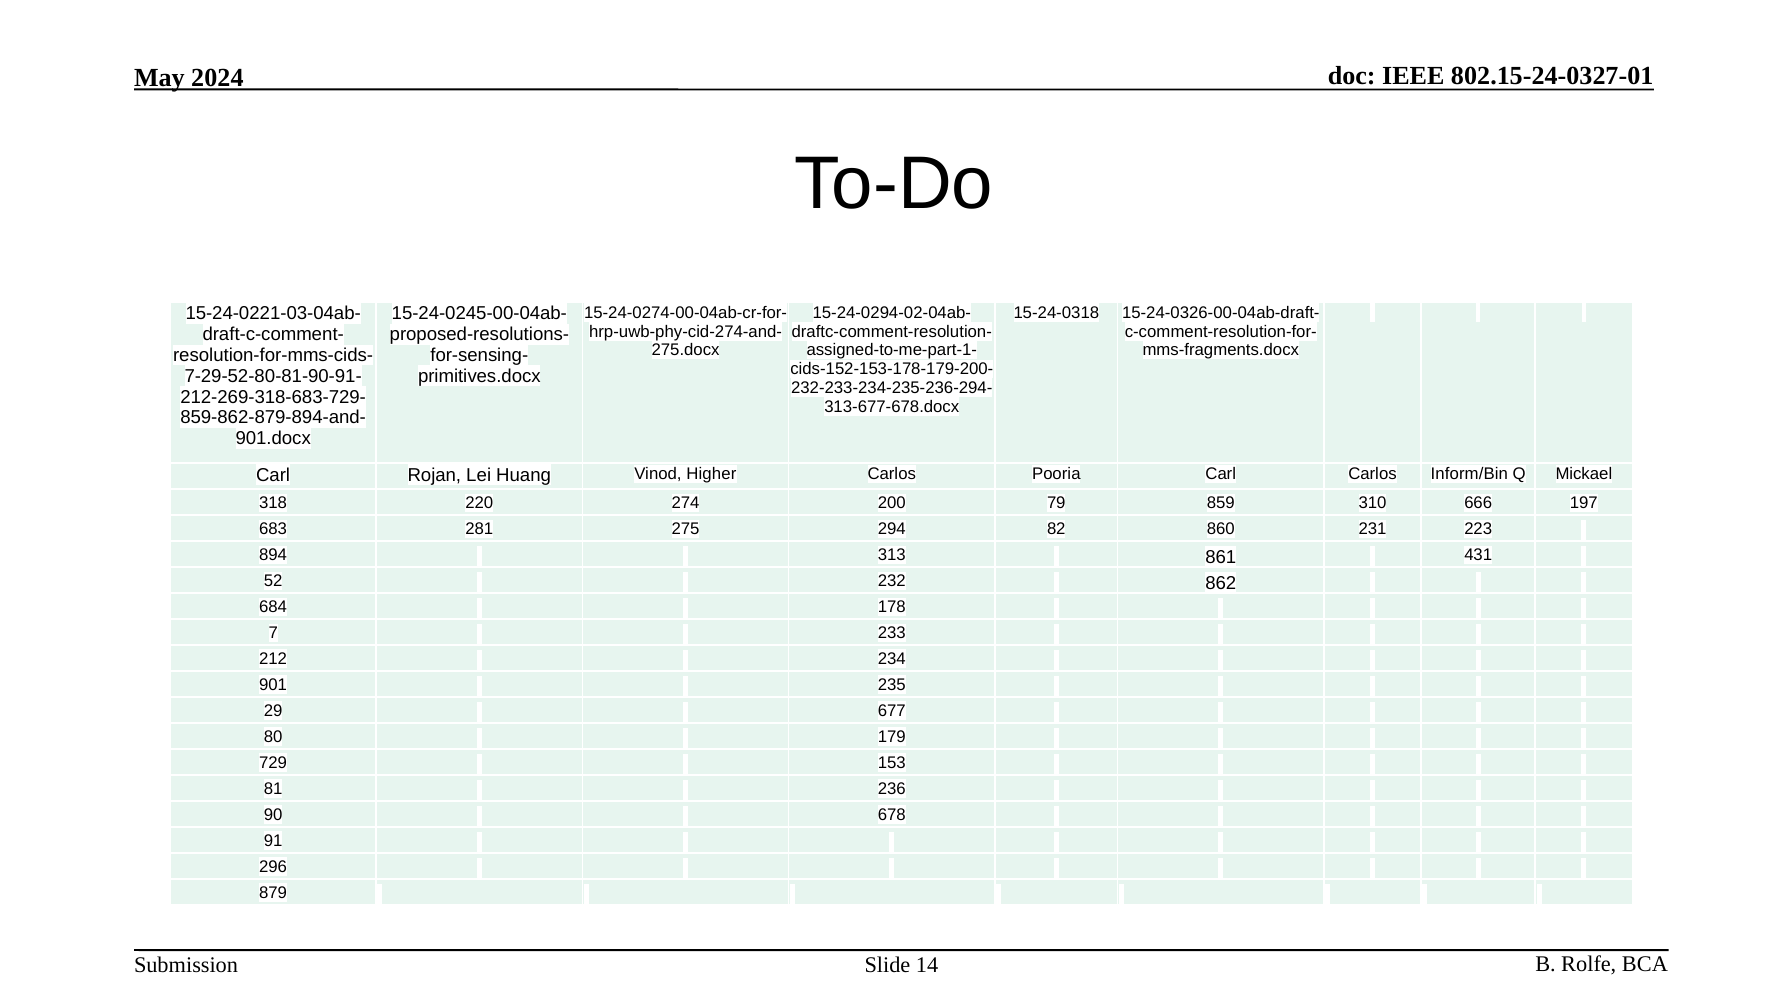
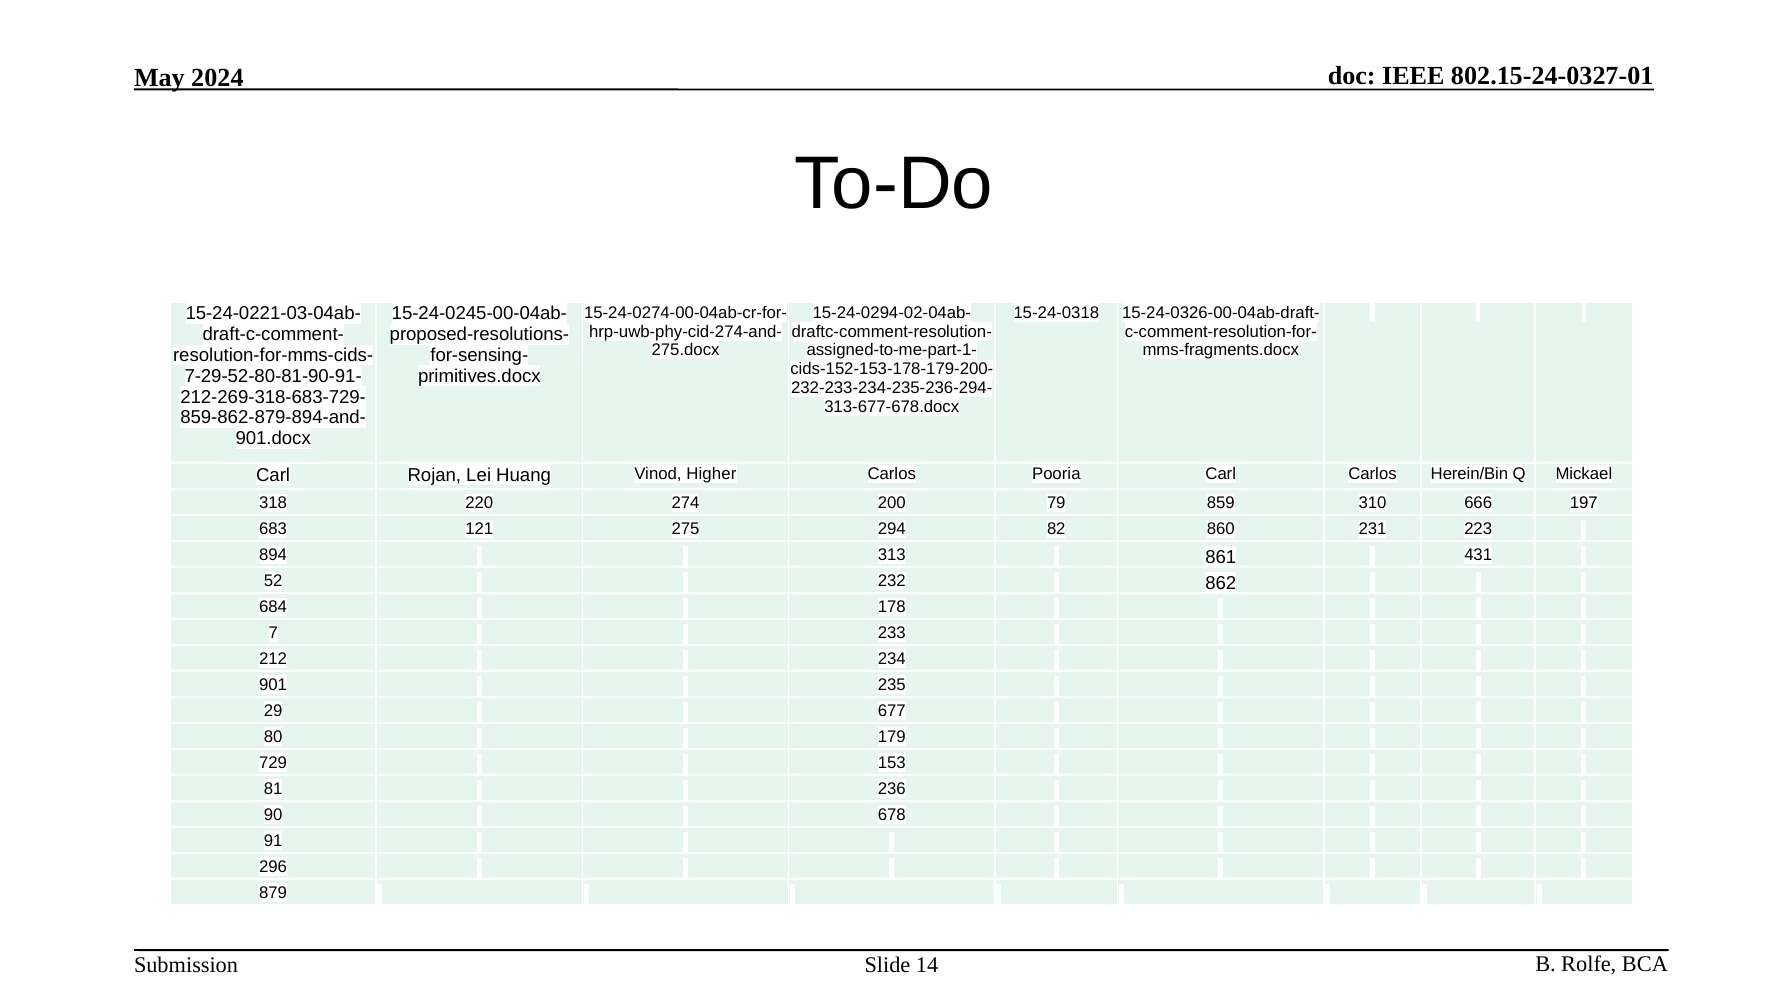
Inform/Bin: Inform/Bin -> Herein/Bin (1469, 474)
281: 281 -> 121 (479, 529)
